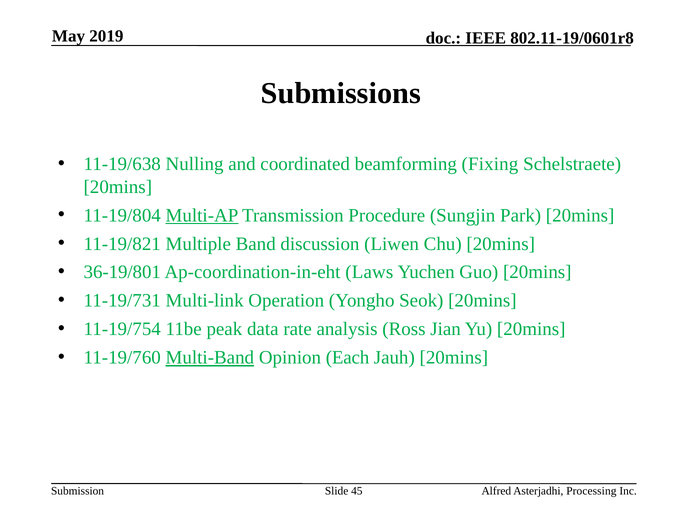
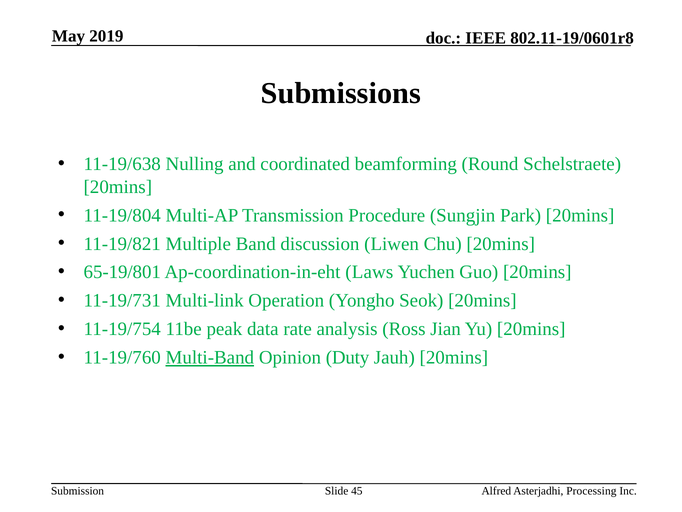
Fixing: Fixing -> Round (490, 164)
Multi-AP underline: present -> none (202, 215)
36-19/801: 36-19/801 -> 65-19/801 (122, 272)
Each: Each -> Duty (348, 357)
